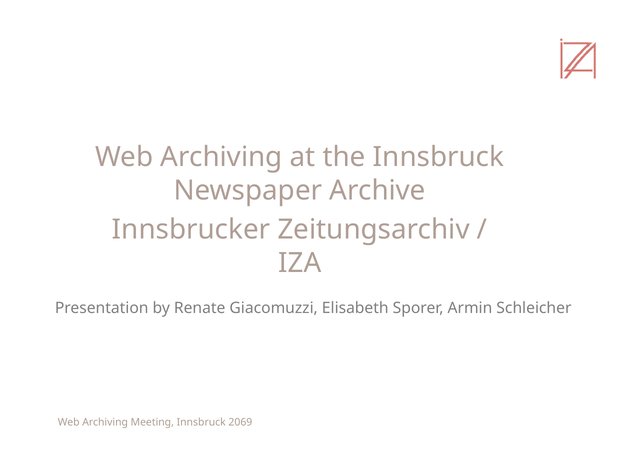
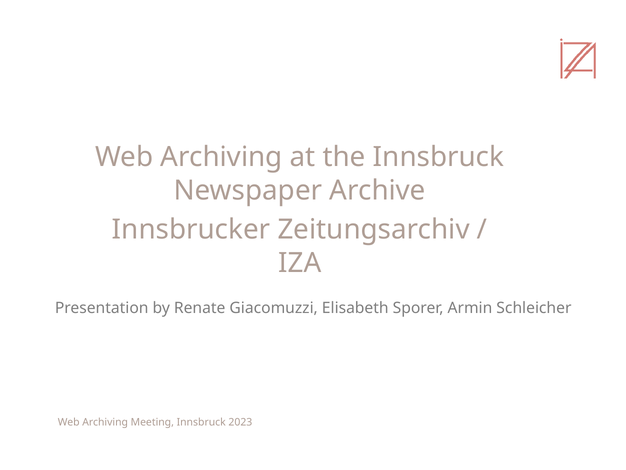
2069: 2069 -> 2023 (240, 422)
